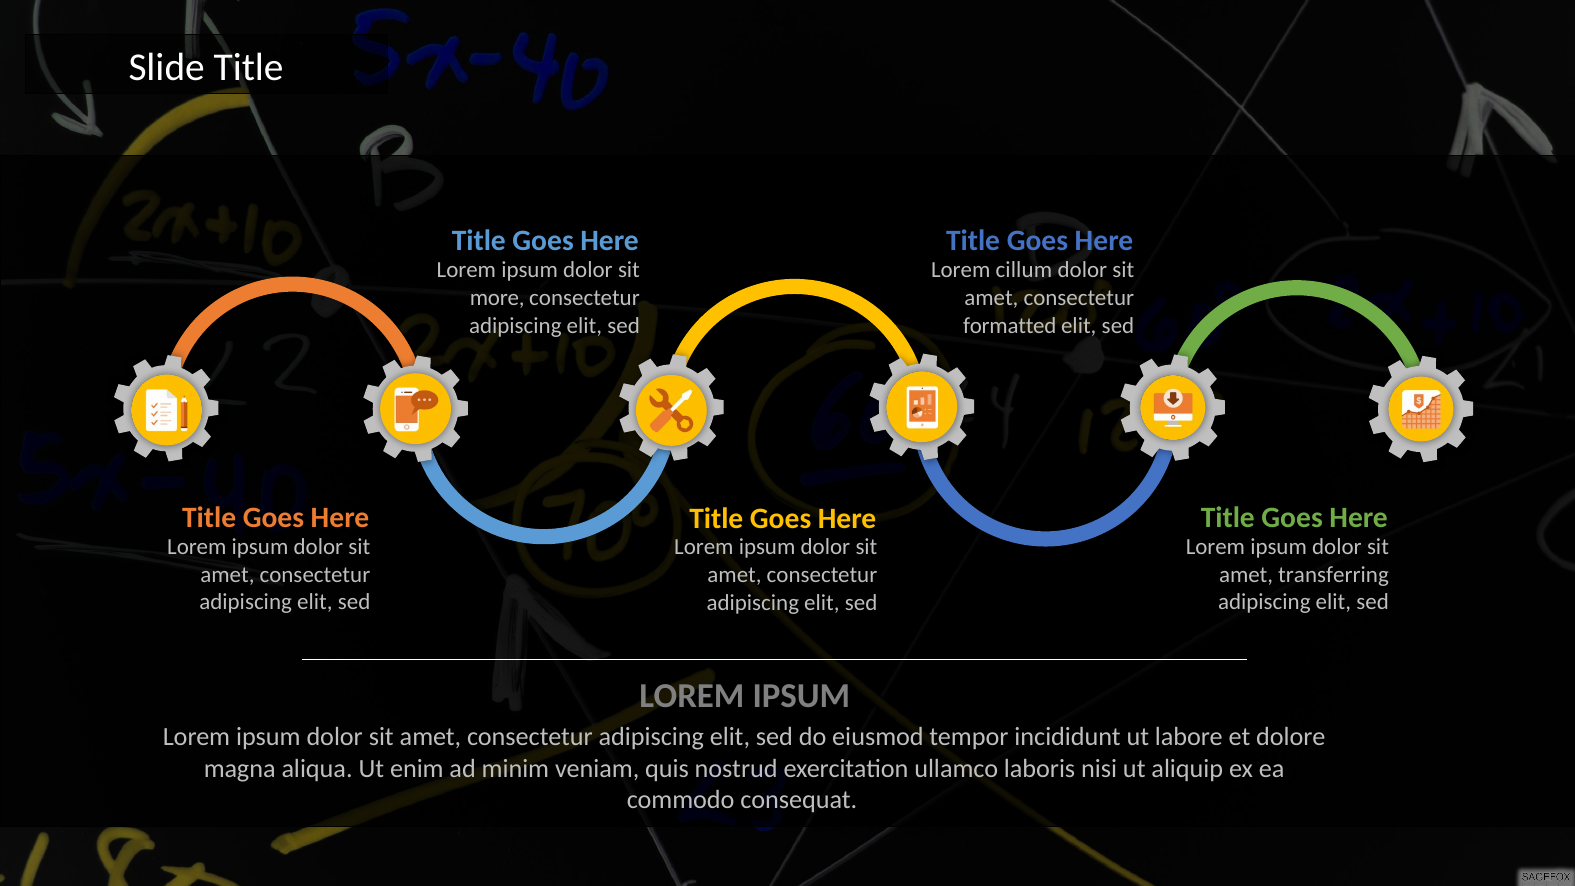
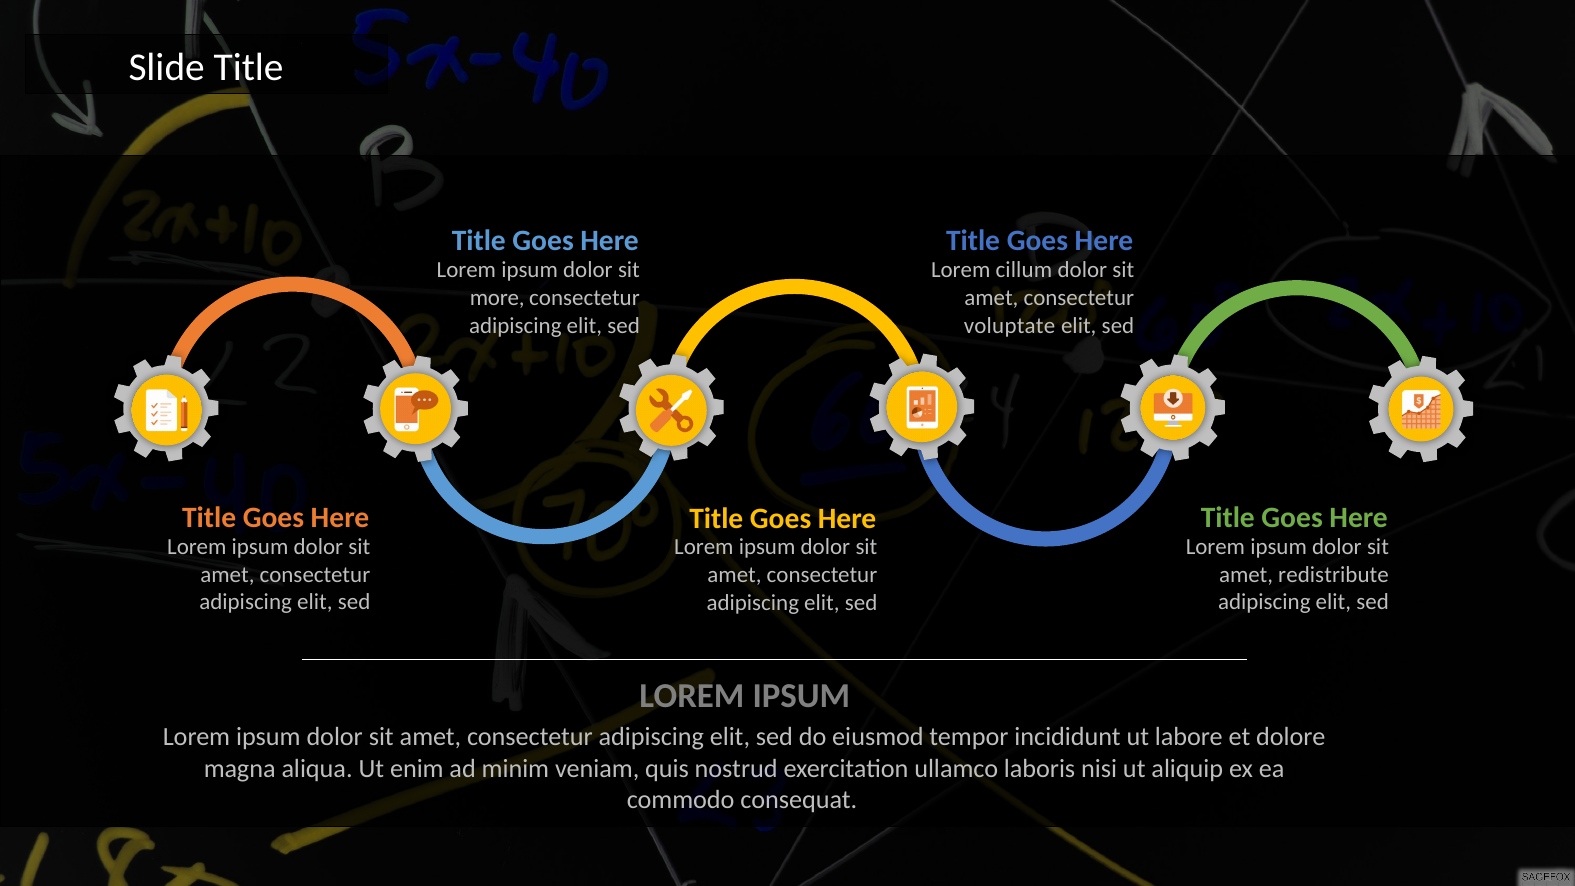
formatted: formatted -> voluptate (1010, 325)
transferring: transferring -> redistribute (1334, 575)
